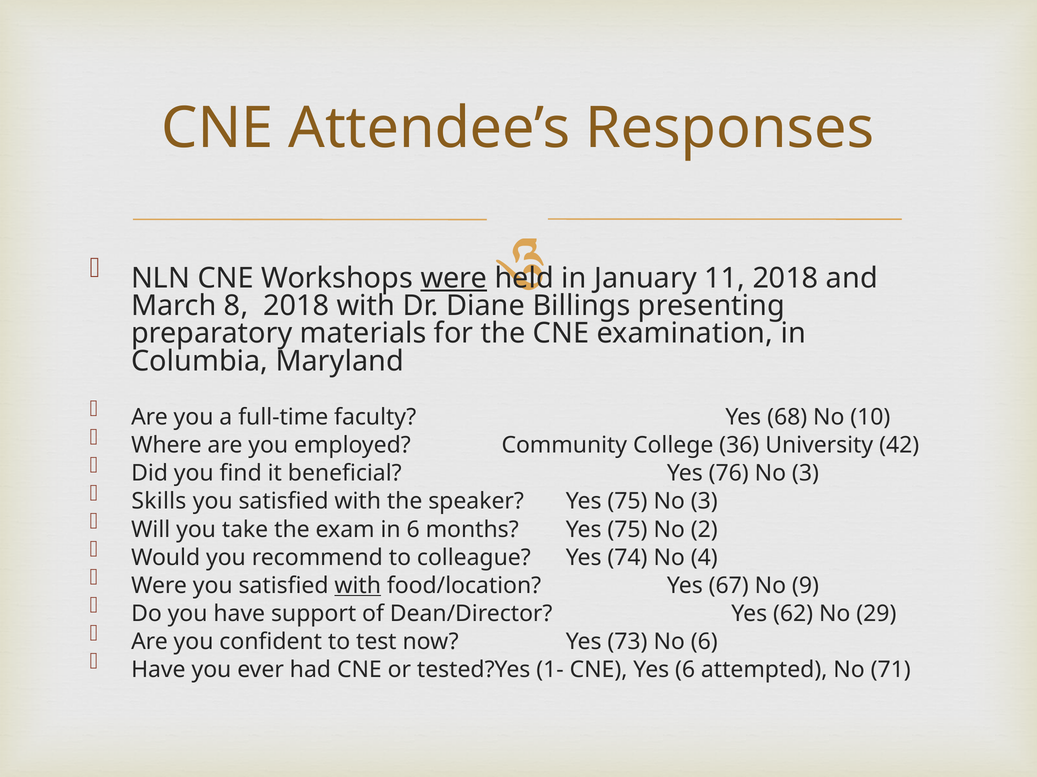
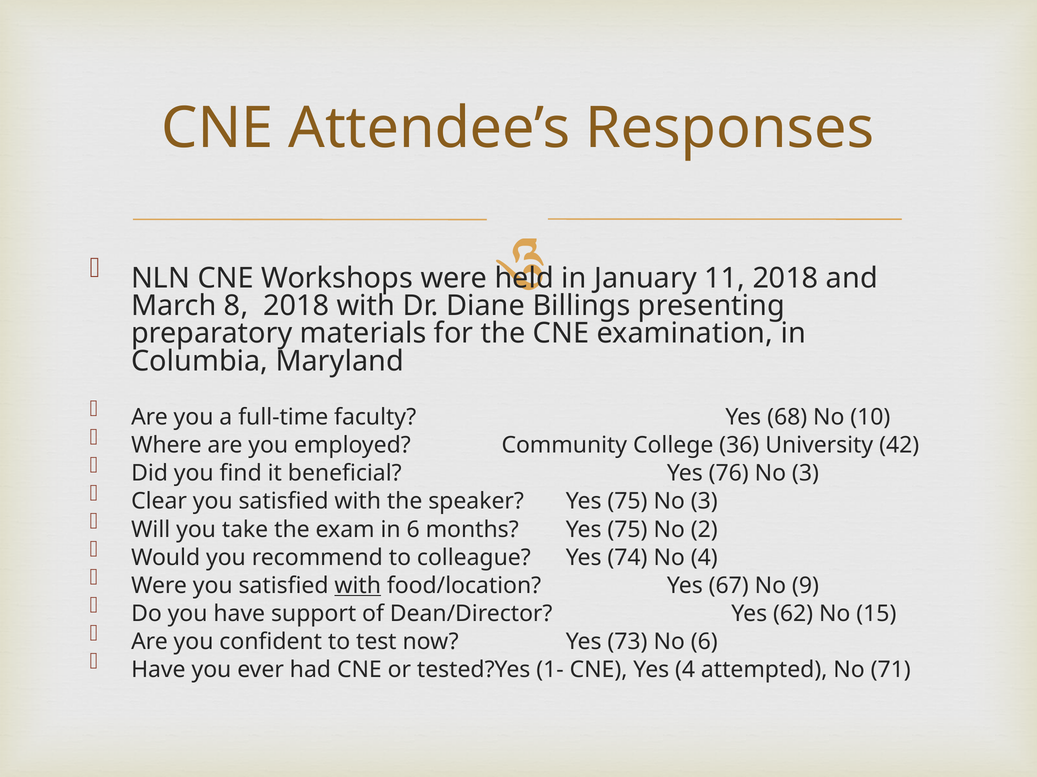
were underline: present -> none (454, 278)
Skills: Skills -> Clear (159, 502)
29: 29 -> 15 (876, 614)
Yes 6: 6 -> 4 (685, 670)
